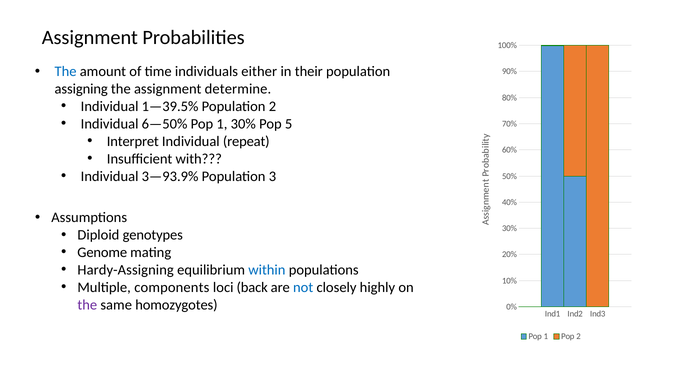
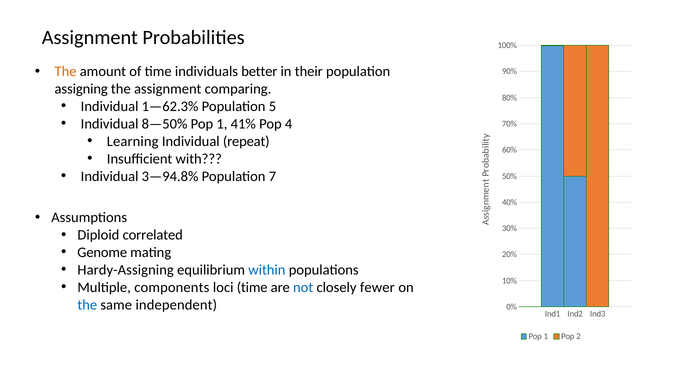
The colour: blue -> orange (66, 72)
either: either -> better (259, 72)
determine: determine -> comparing (238, 89)
1—39.5%: 1—39.5% -> 1—62.3% (170, 107)
Population 2: 2 -> 5 (272, 107)
6—50%: 6—50% -> 8—50% (165, 124)
1 30%: 30% -> 41% (243, 124)
5: 5 -> 4 (289, 124)
Interpret: Interpret -> Learning (133, 141)
3—93.9%: 3—93.9% -> 3—94.8% (170, 176)
3: 3 -> 7 (272, 176)
genotypes: genotypes -> correlated (153, 235)
loci back: back -> time (252, 287)
highly: highly -> fewer (377, 287)
the colour: purple -> blue (87, 305)
homozygotes: homozygotes -> independent (176, 305)
